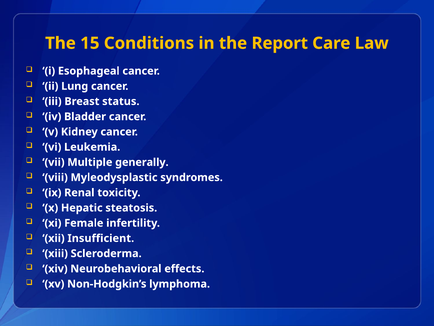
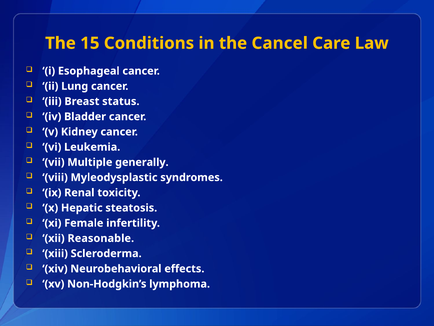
Report: Report -> Cancel (280, 43)
Insufficient: Insufficient -> Reasonable (101, 238)
